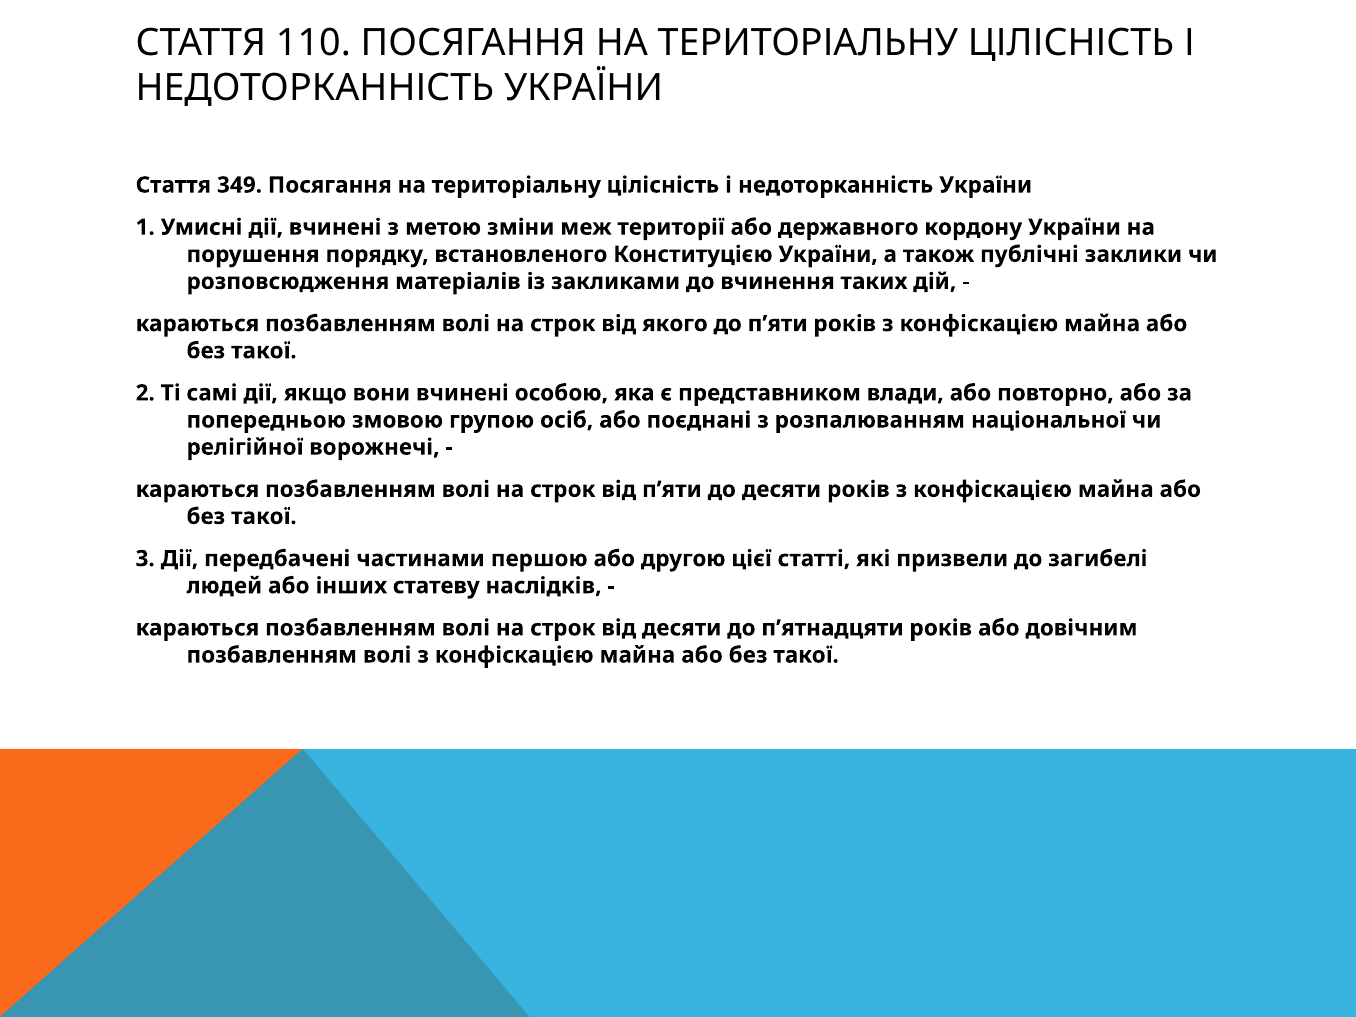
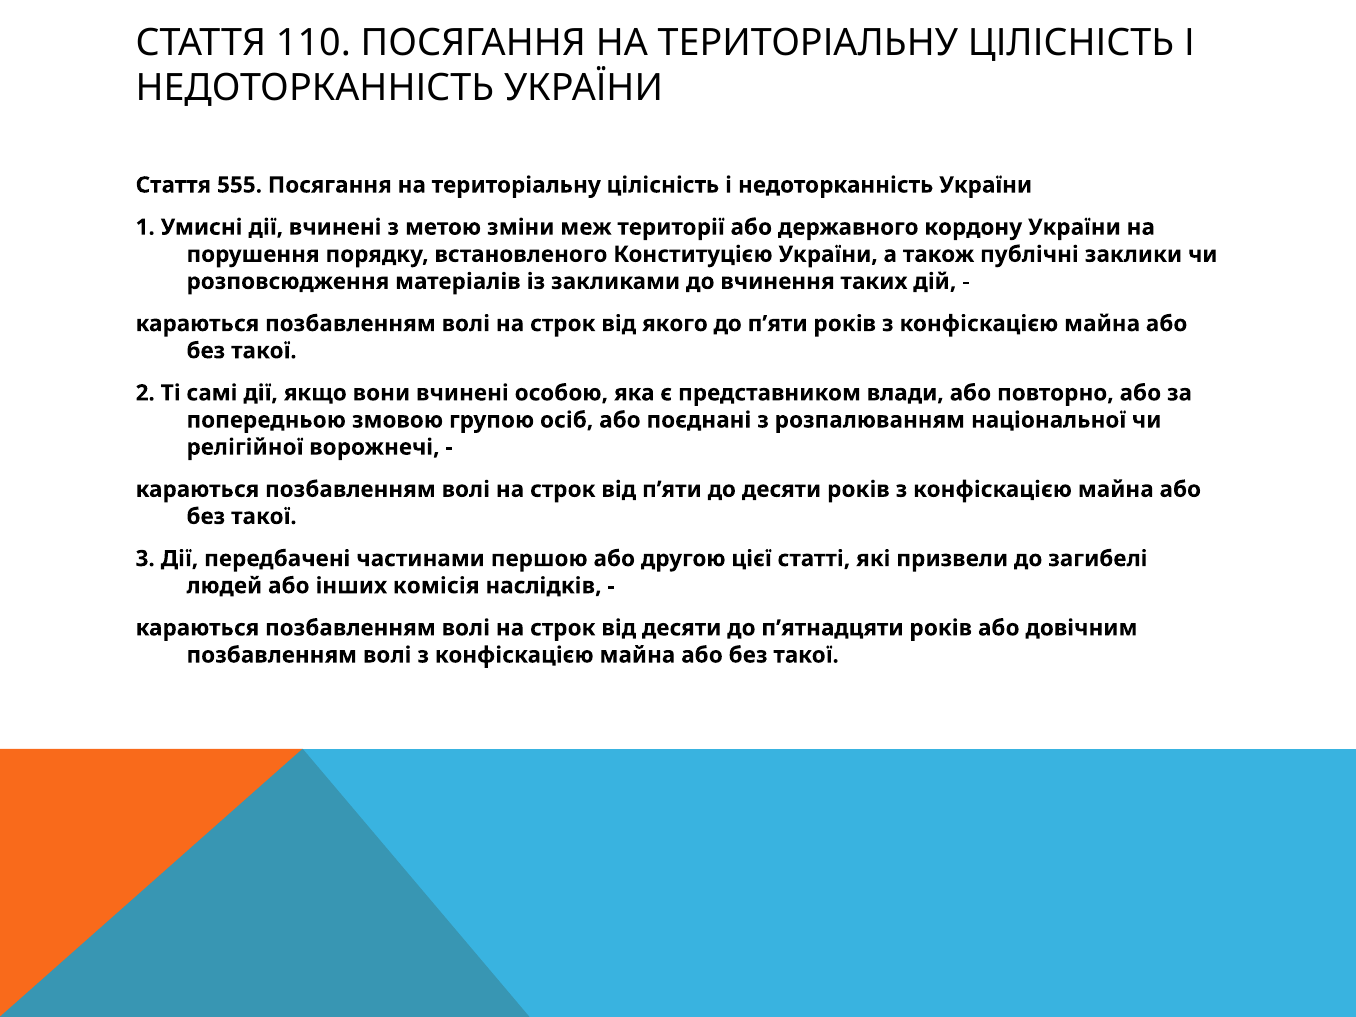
349: 349 -> 555 (240, 185)
статеву: статеву -> комісія (436, 586)
